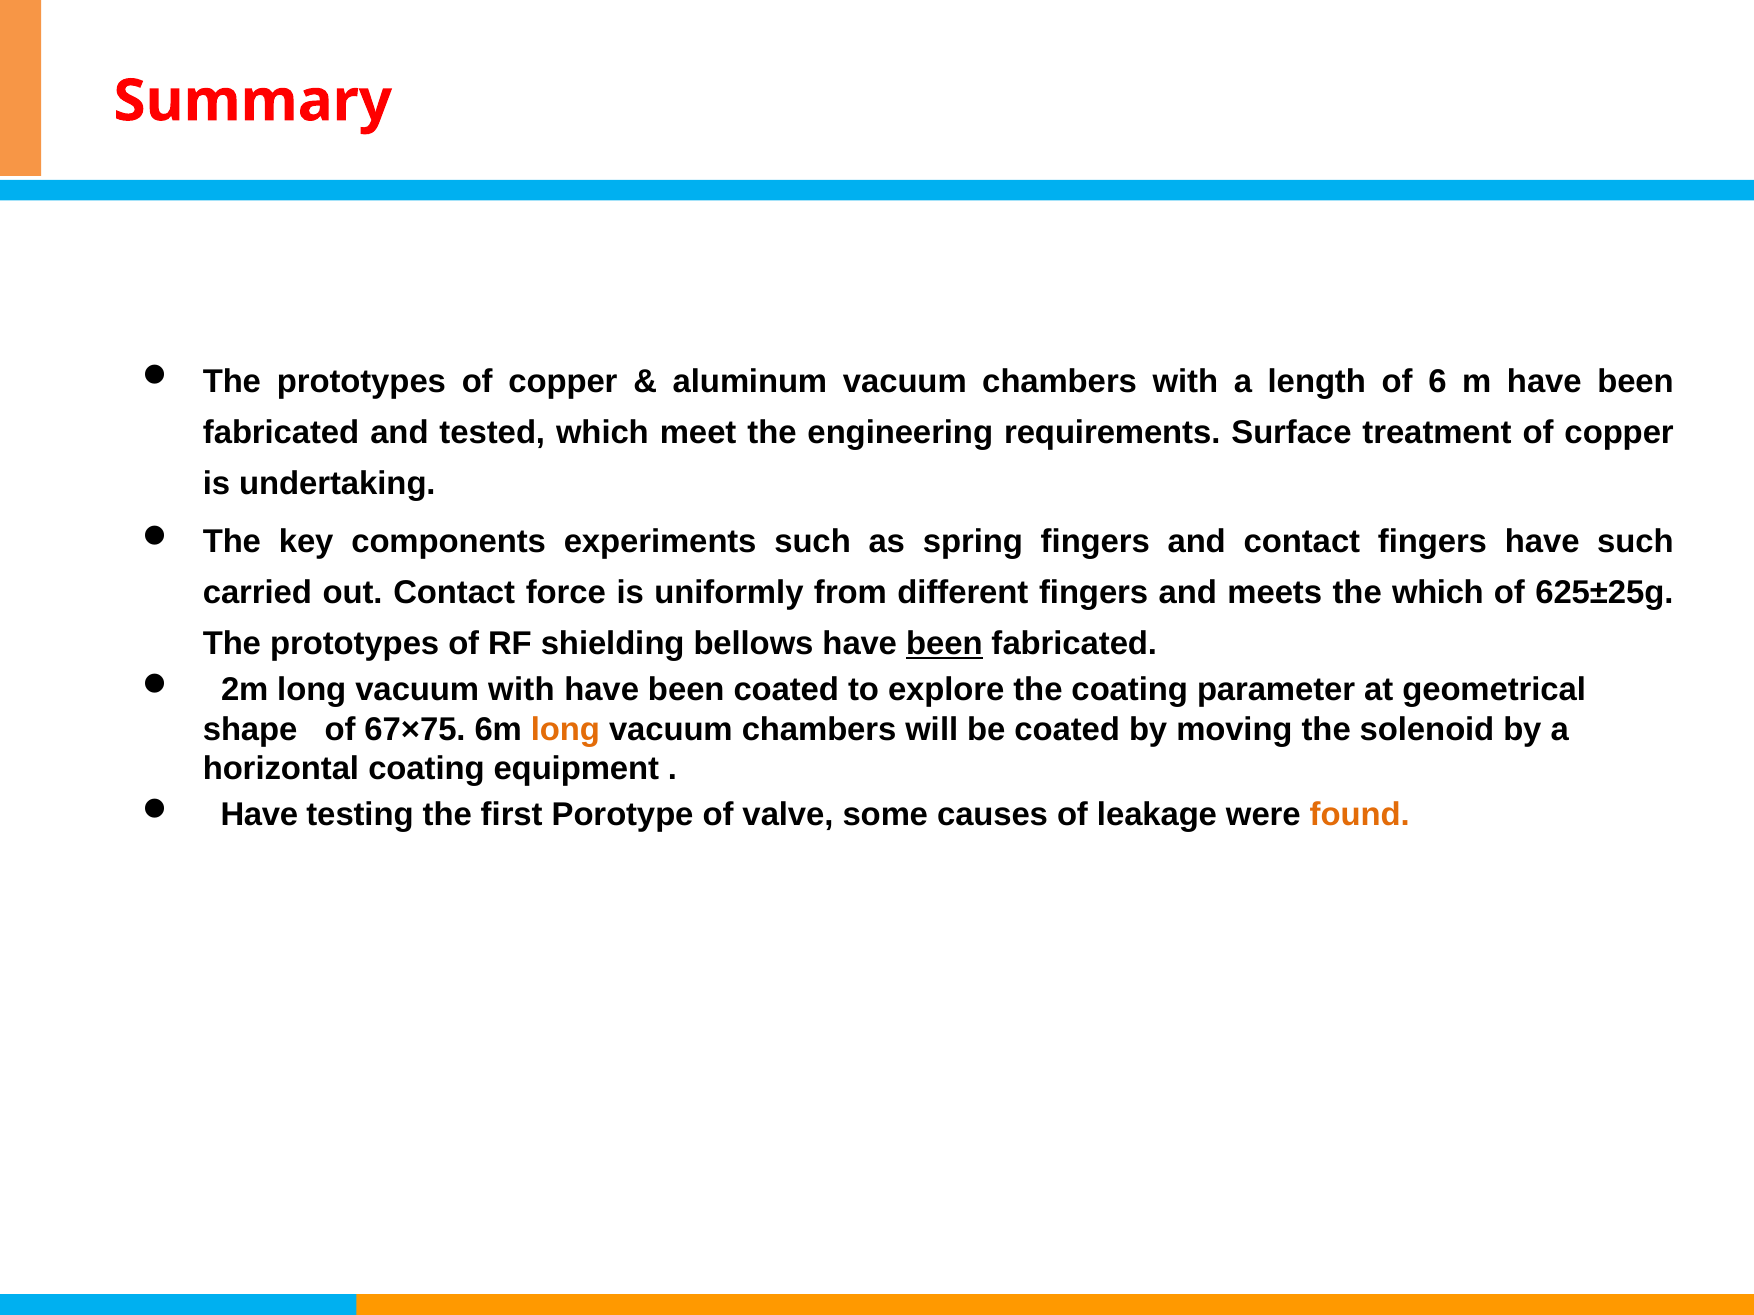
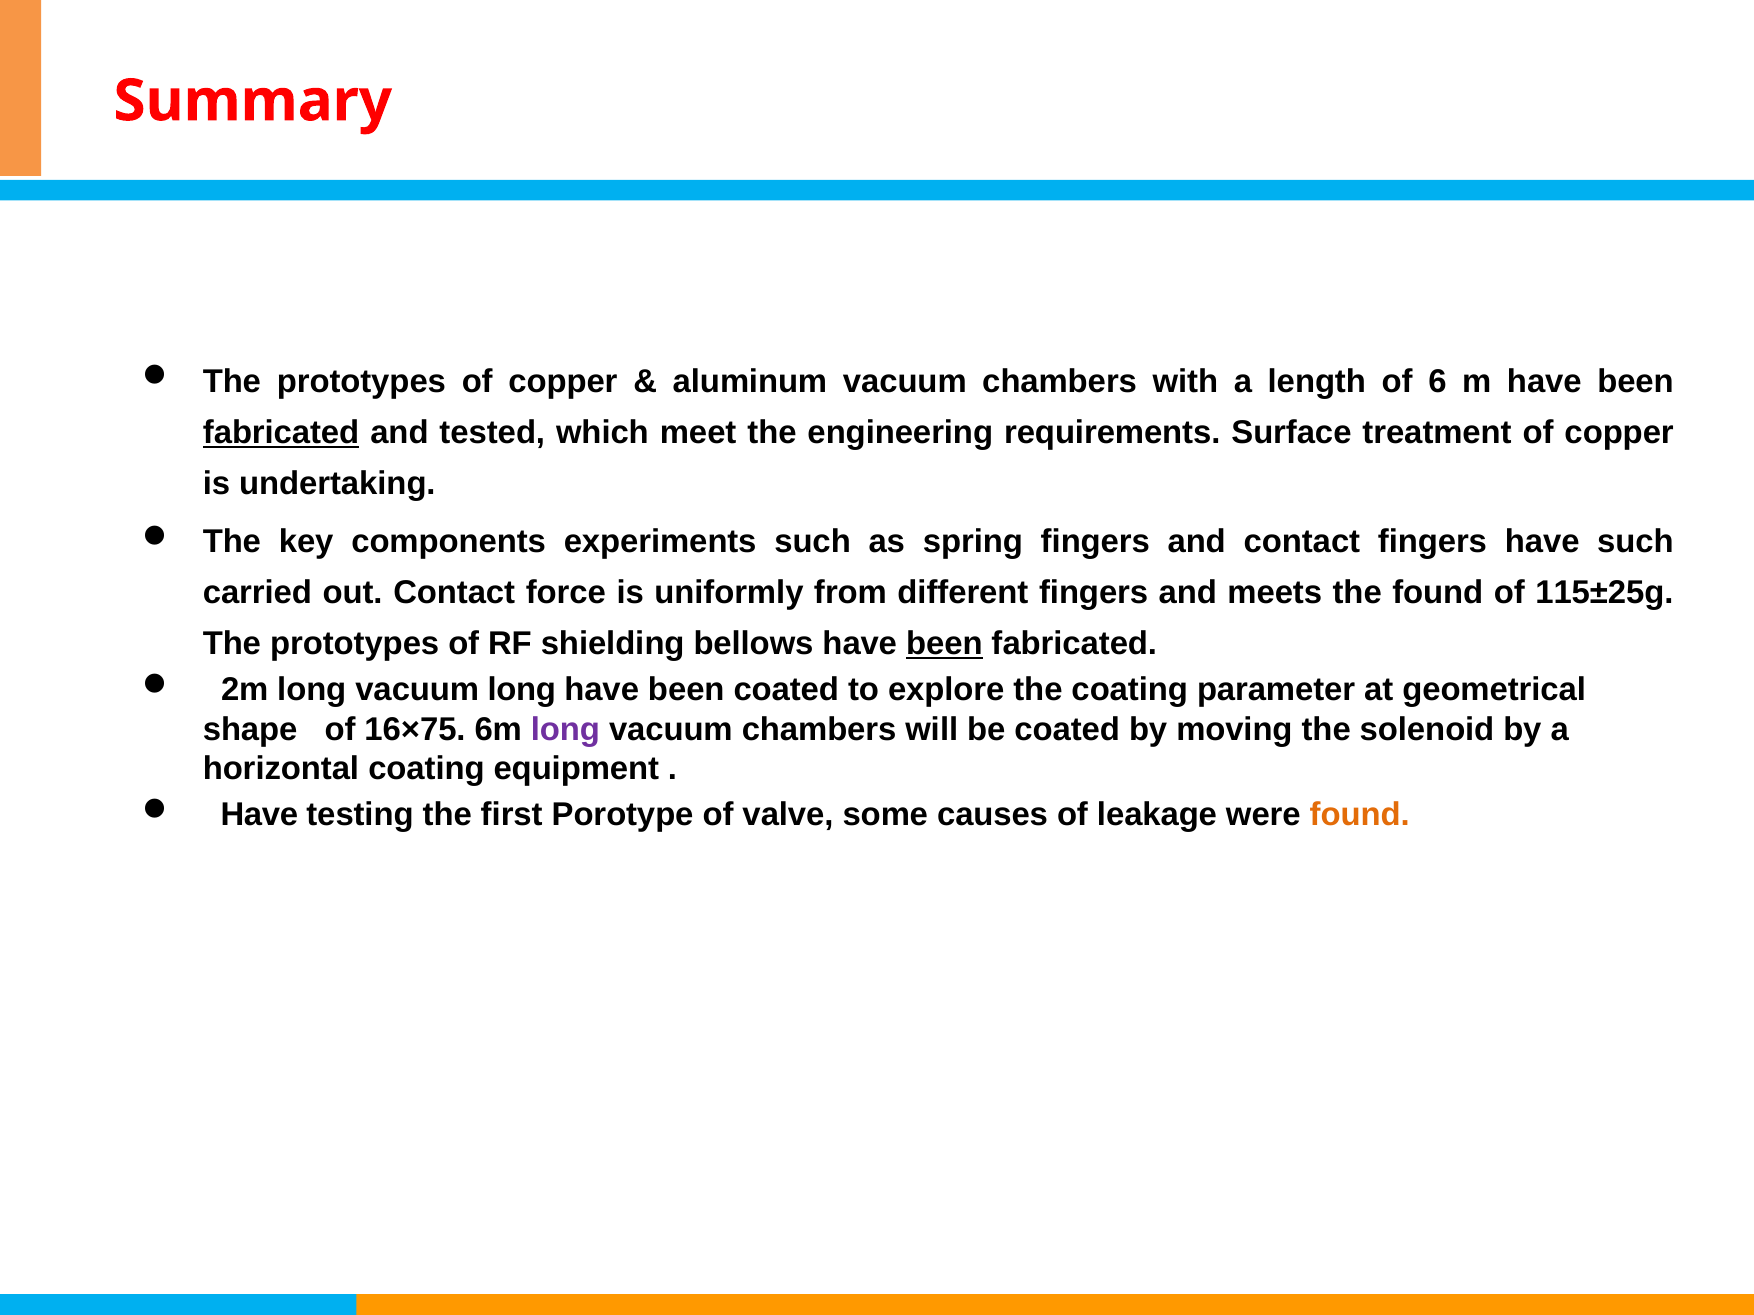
fabricated underline: none -> present (281, 433)
the which: which -> found (1438, 593)
625±25g: 625±25g -> 115±25g (1604, 593)
vacuum with: with -> long (522, 690)
67×75: 67×75 -> 16×75 (415, 730)
long colour: orange -> purple (565, 730)
